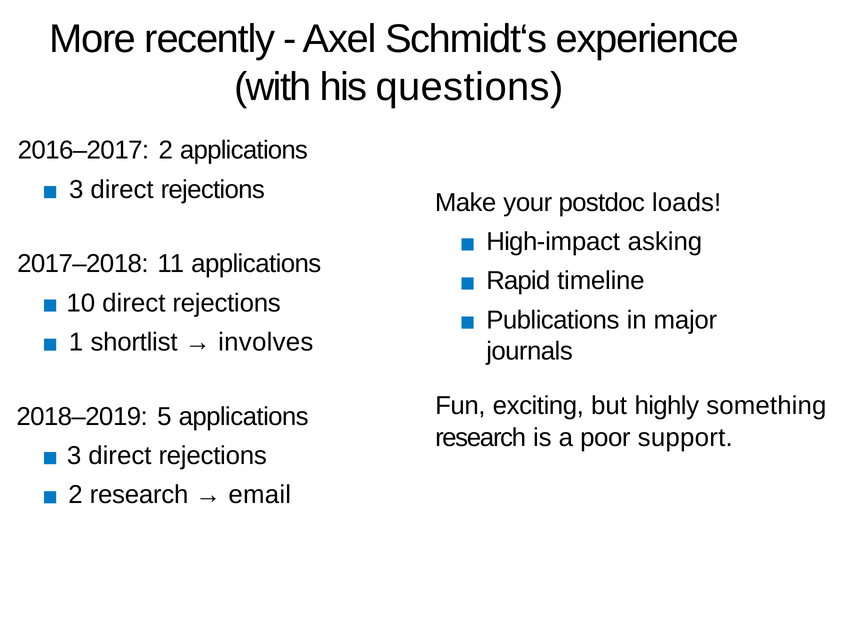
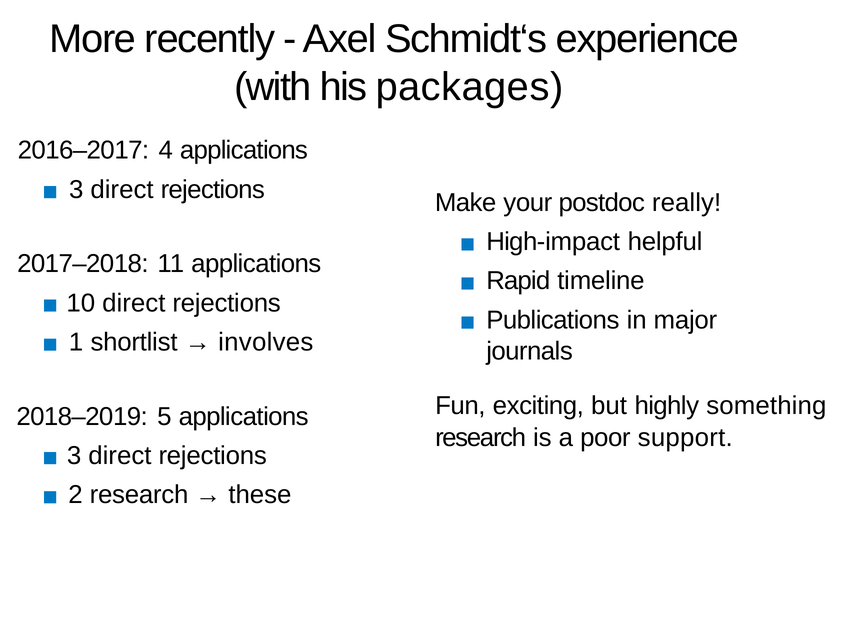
questions: questions -> packages (470, 87)
2016–2017 2: 2 -> 4 (166, 150)
loads: loads -> really (687, 202)
asking: asking -> helpful (665, 241)
email: email -> these (260, 494)
